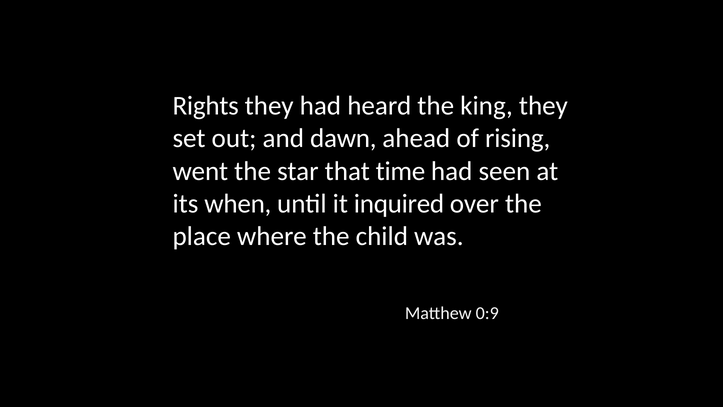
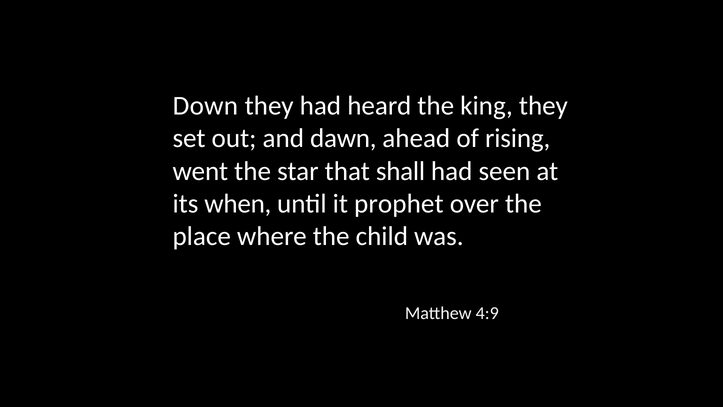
Rights: Rights -> Down (205, 106)
time: time -> shall (401, 171)
inquired: inquired -> prophet (399, 203)
0:9: 0:9 -> 4:9 (487, 313)
